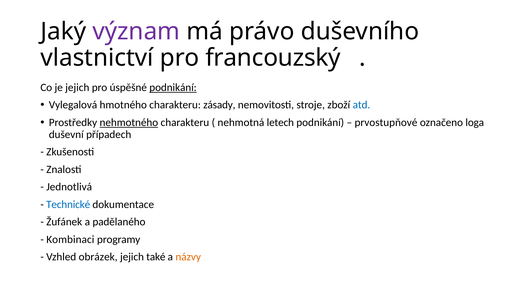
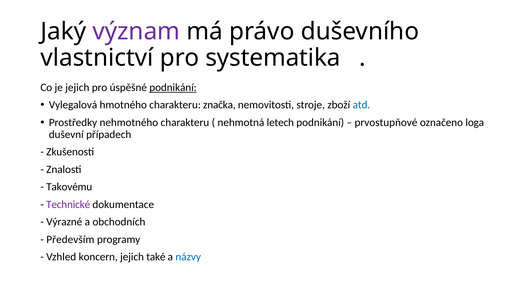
francouzský: francouzský -> systematika (273, 58)
zásady: zásady -> značka (219, 105)
nehmotného underline: present -> none (129, 122)
Jednotlivá: Jednotlivá -> Takovému (69, 187)
Technické colour: blue -> purple (68, 204)
Žufánek: Žufánek -> Výrazné (64, 222)
padělaného: padělaného -> obchodních (119, 222)
Kombinaci: Kombinaci -> Především (70, 239)
obrázek: obrázek -> koncern (98, 257)
názvy colour: orange -> blue (188, 257)
